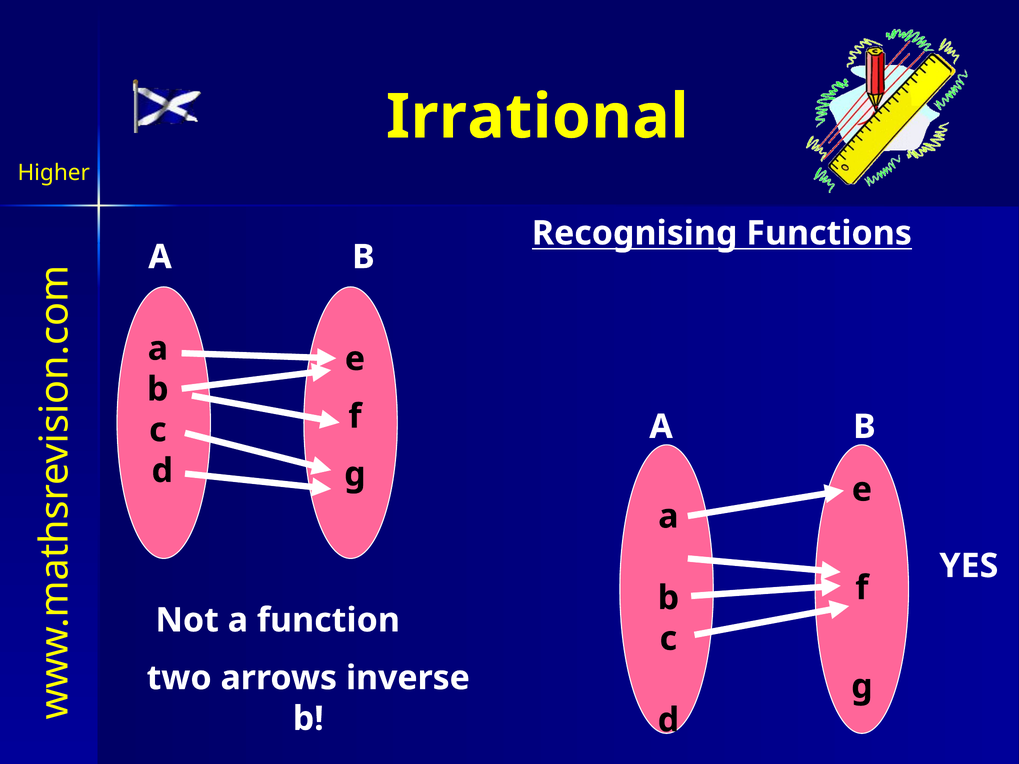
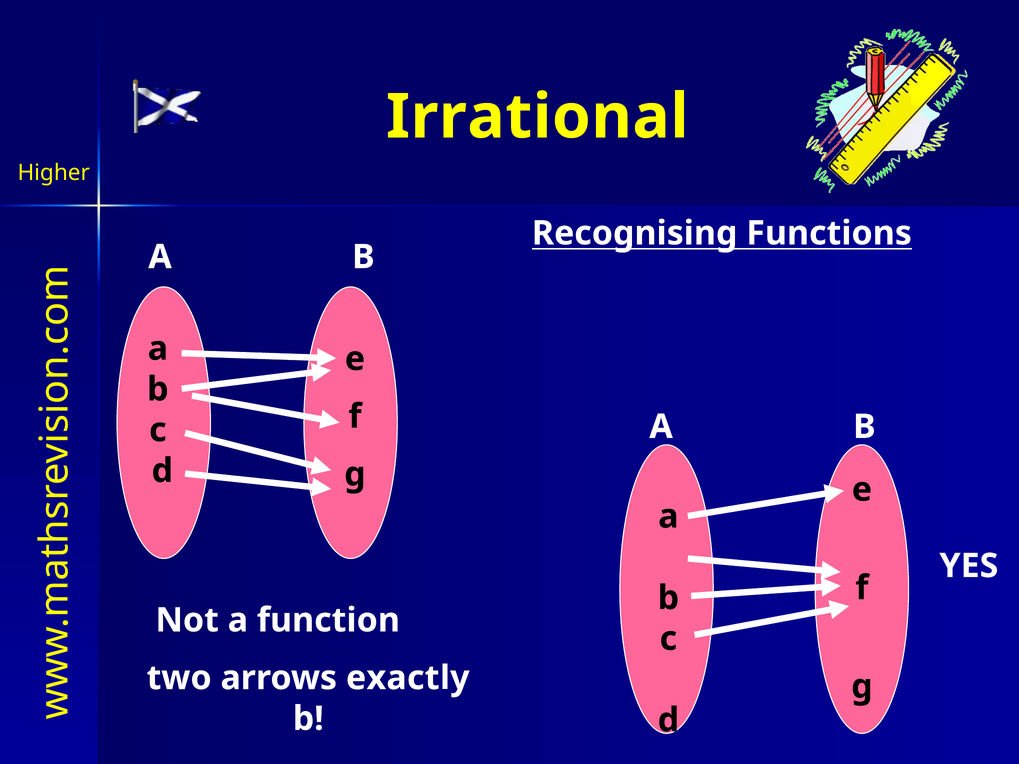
inverse: inverse -> exactly (408, 678)
